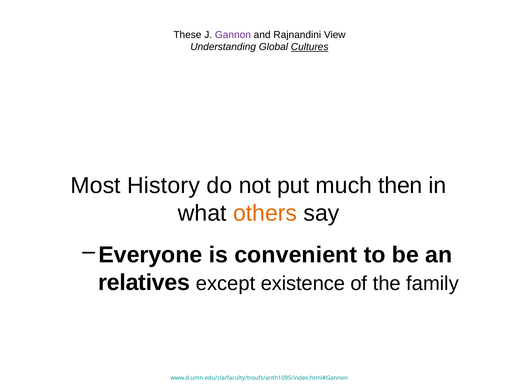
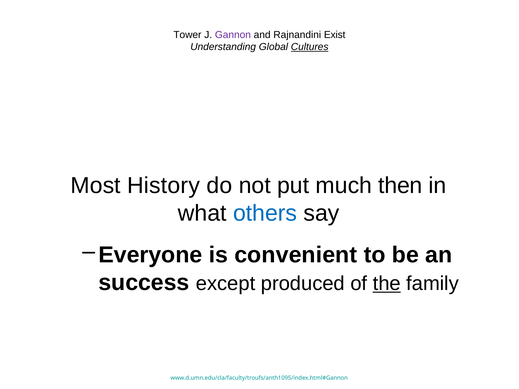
These: These -> Tower (187, 35)
View: View -> Exist (335, 35)
others colour: orange -> blue (265, 213)
relatives: relatives -> success (144, 283)
existence: existence -> produced (303, 284)
the underline: none -> present (387, 284)
